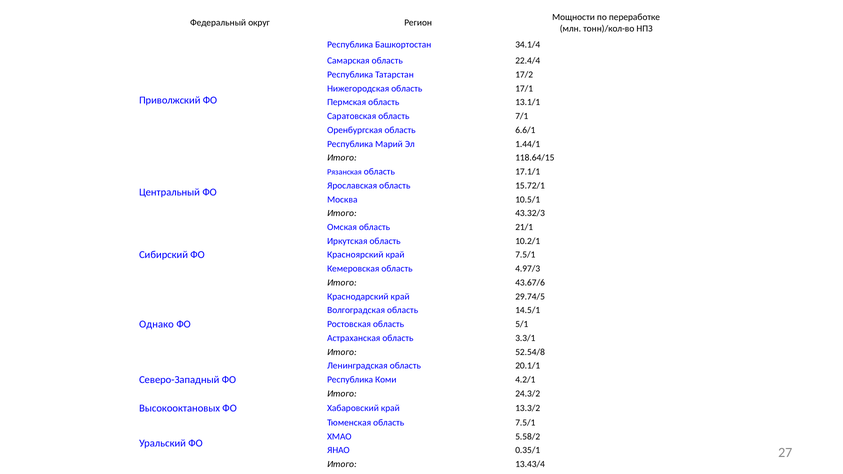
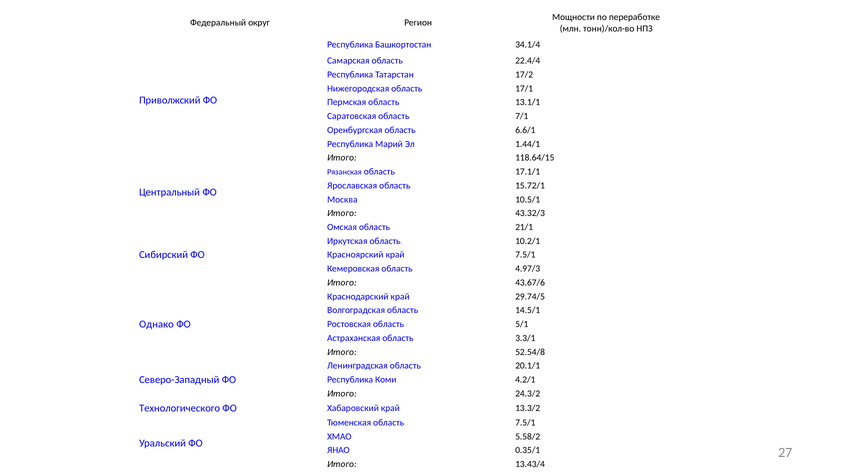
Высокооктановых: Высокооктановых -> Технологического (180, 408)
